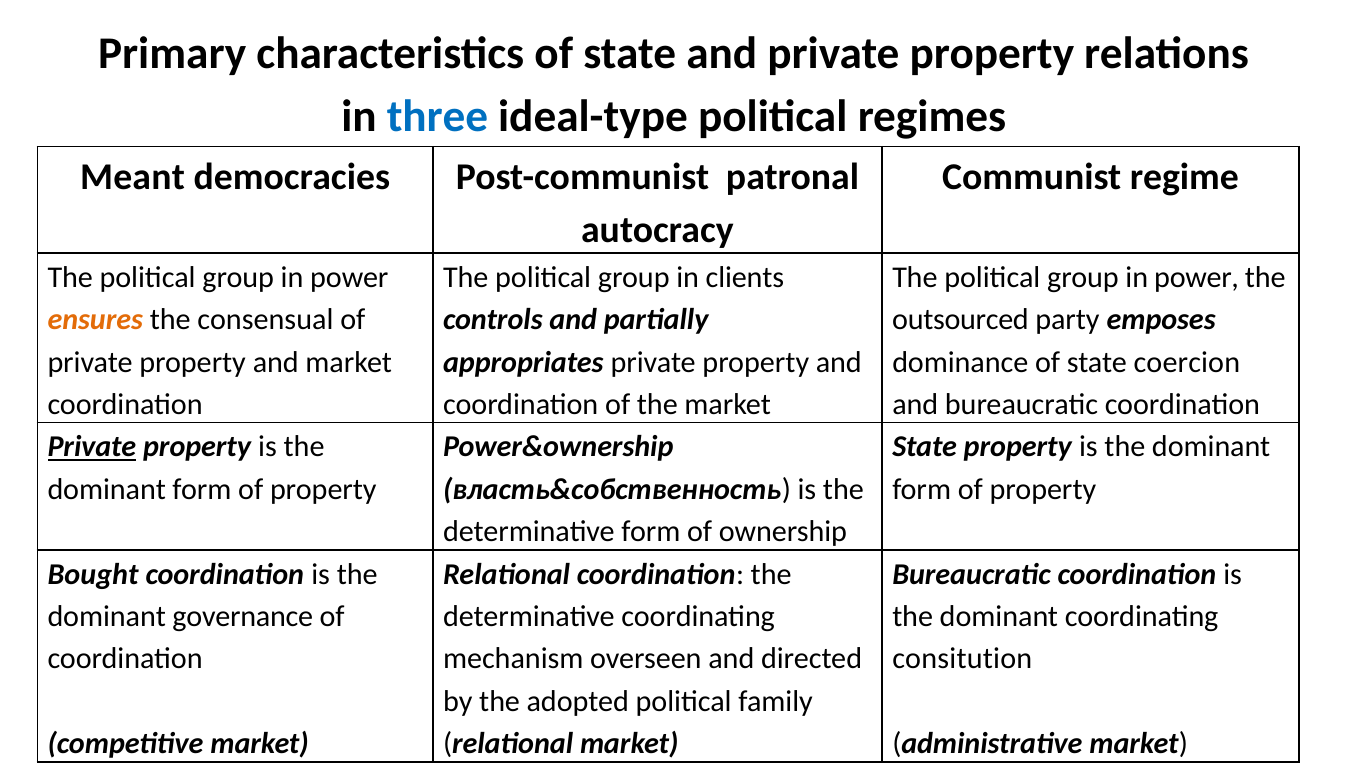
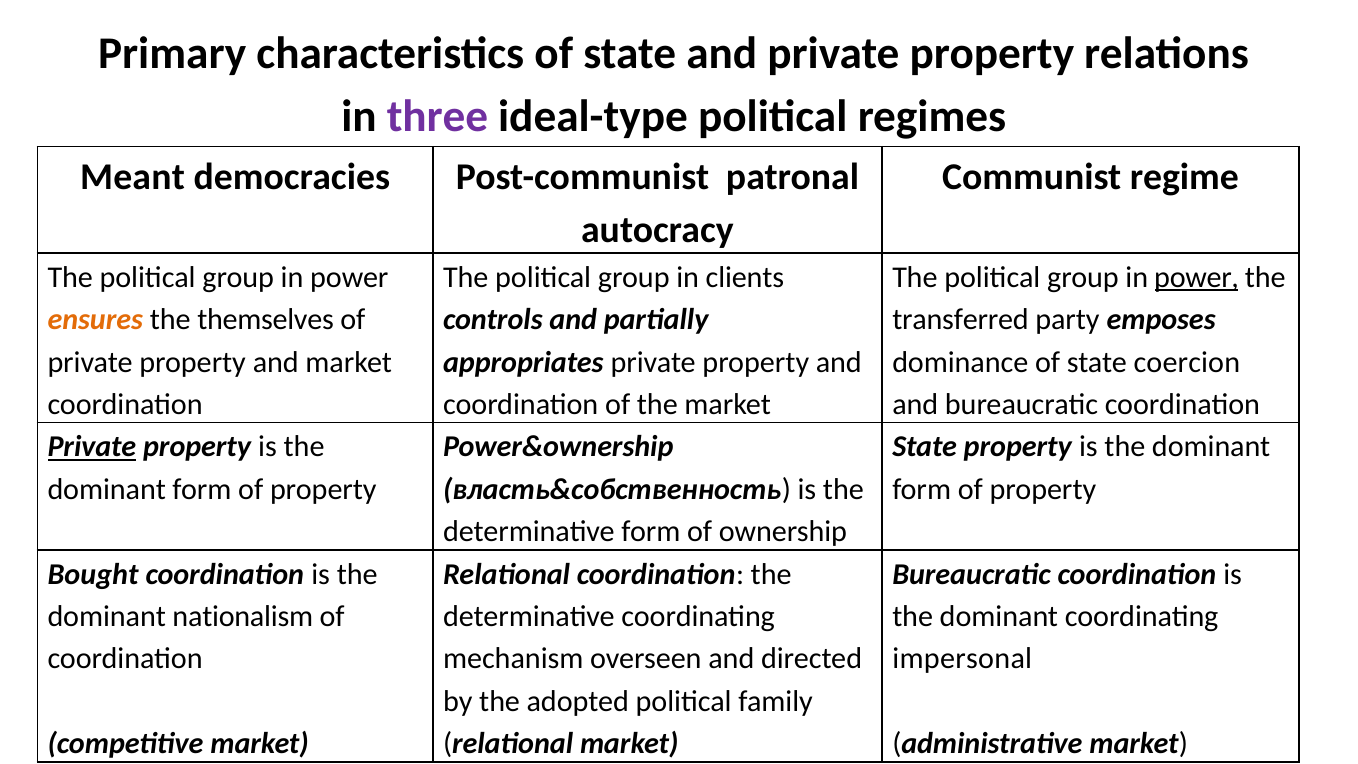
three colour: blue -> purple (437, 116)
power underline: none -> present (1197, 277)
consensual: consensual -> themselves (266, 320)
outsourced: outsourced -> transferred (960, 320)
governance: governance -> nationalism (243, 616)
consitution: consitution -> impersonal (962, 659)
